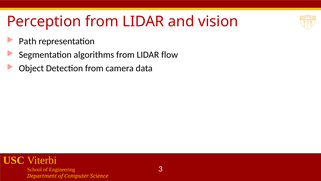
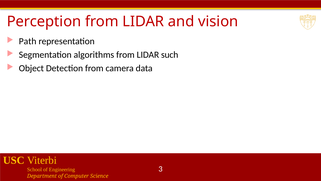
flow: flow -> such (170, 55)
